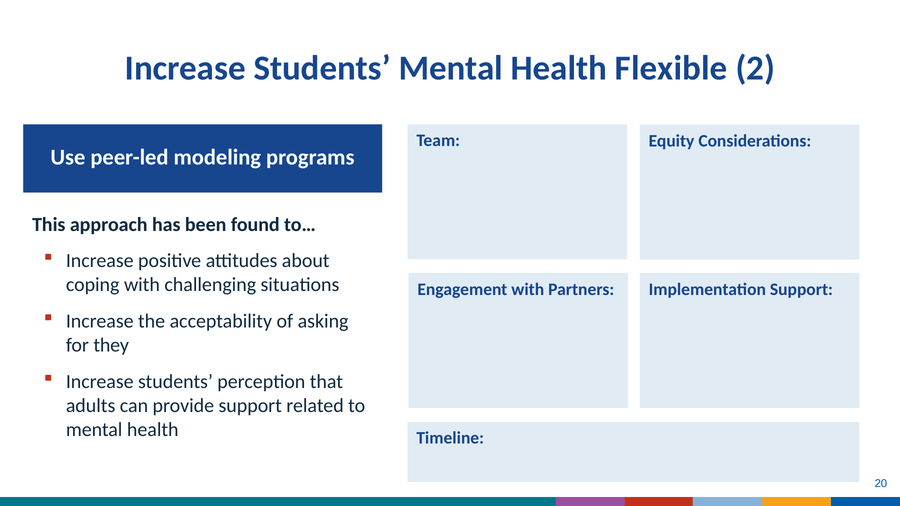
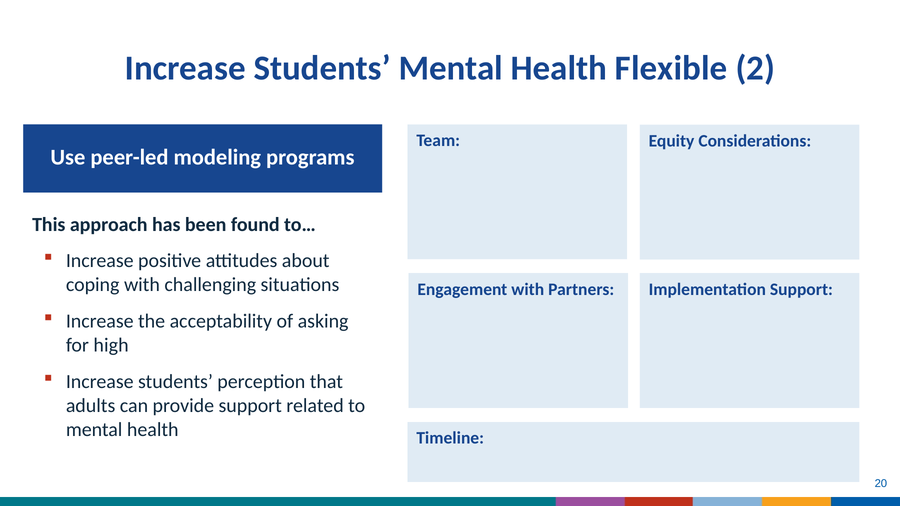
they: they -> high (111, 346)
